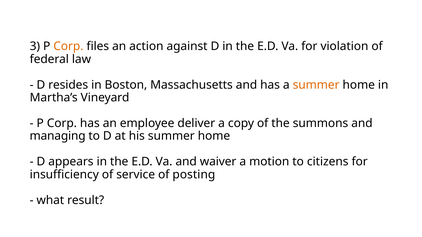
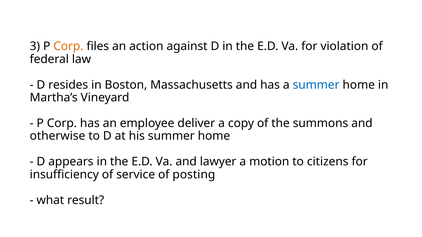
summer colour: orange -> blue (316, 85)
managing: managing -> otherwise (58, 136)
waiver: waiver -> lawyer (218, 162)
